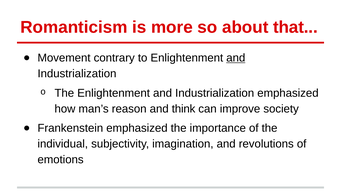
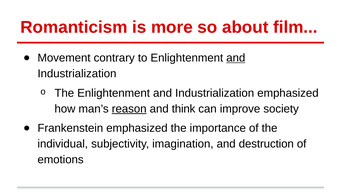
that: that -> film (295, 27)
reason underline: none -> present (129, 109)
revolutions: revolutions -> destruction (266, 144)
